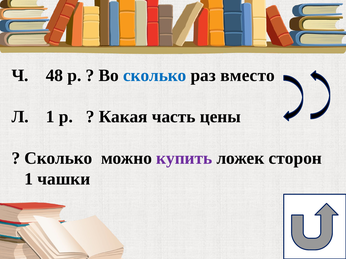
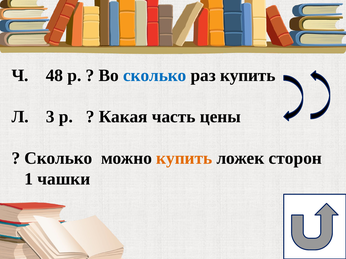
раз вместо: вместо -> купить (248, 75)
Л 1: 1 -> 3 (50, 117)
купить colour: purple -> orange (184, 158)
